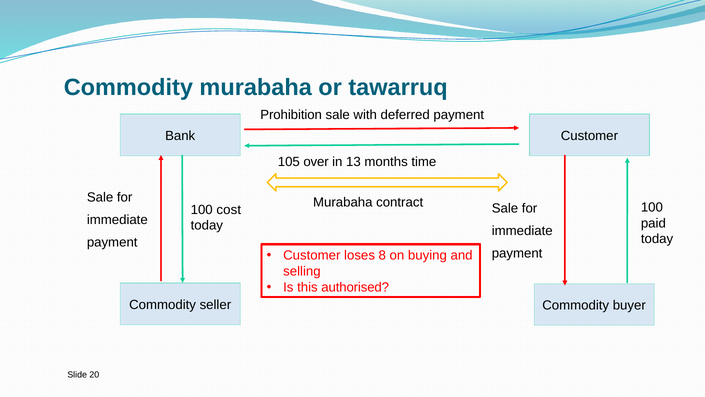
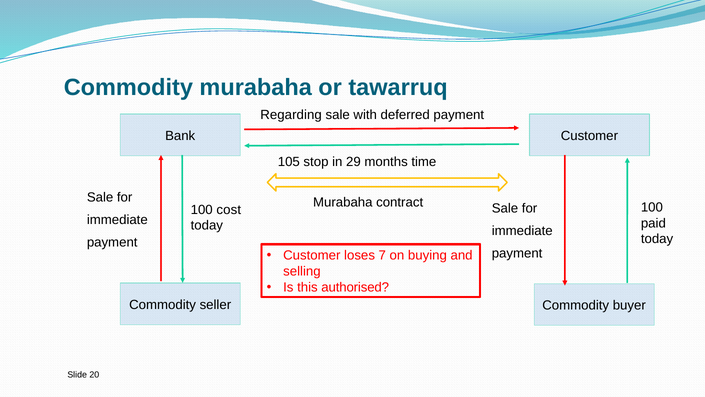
Prohibition: Prohibition -> Regarding (291, 115)
over: over -> stop (316, 162)
13: 13 -> 29 (353, 162)
8: 8 -> 7 (382, 255)
